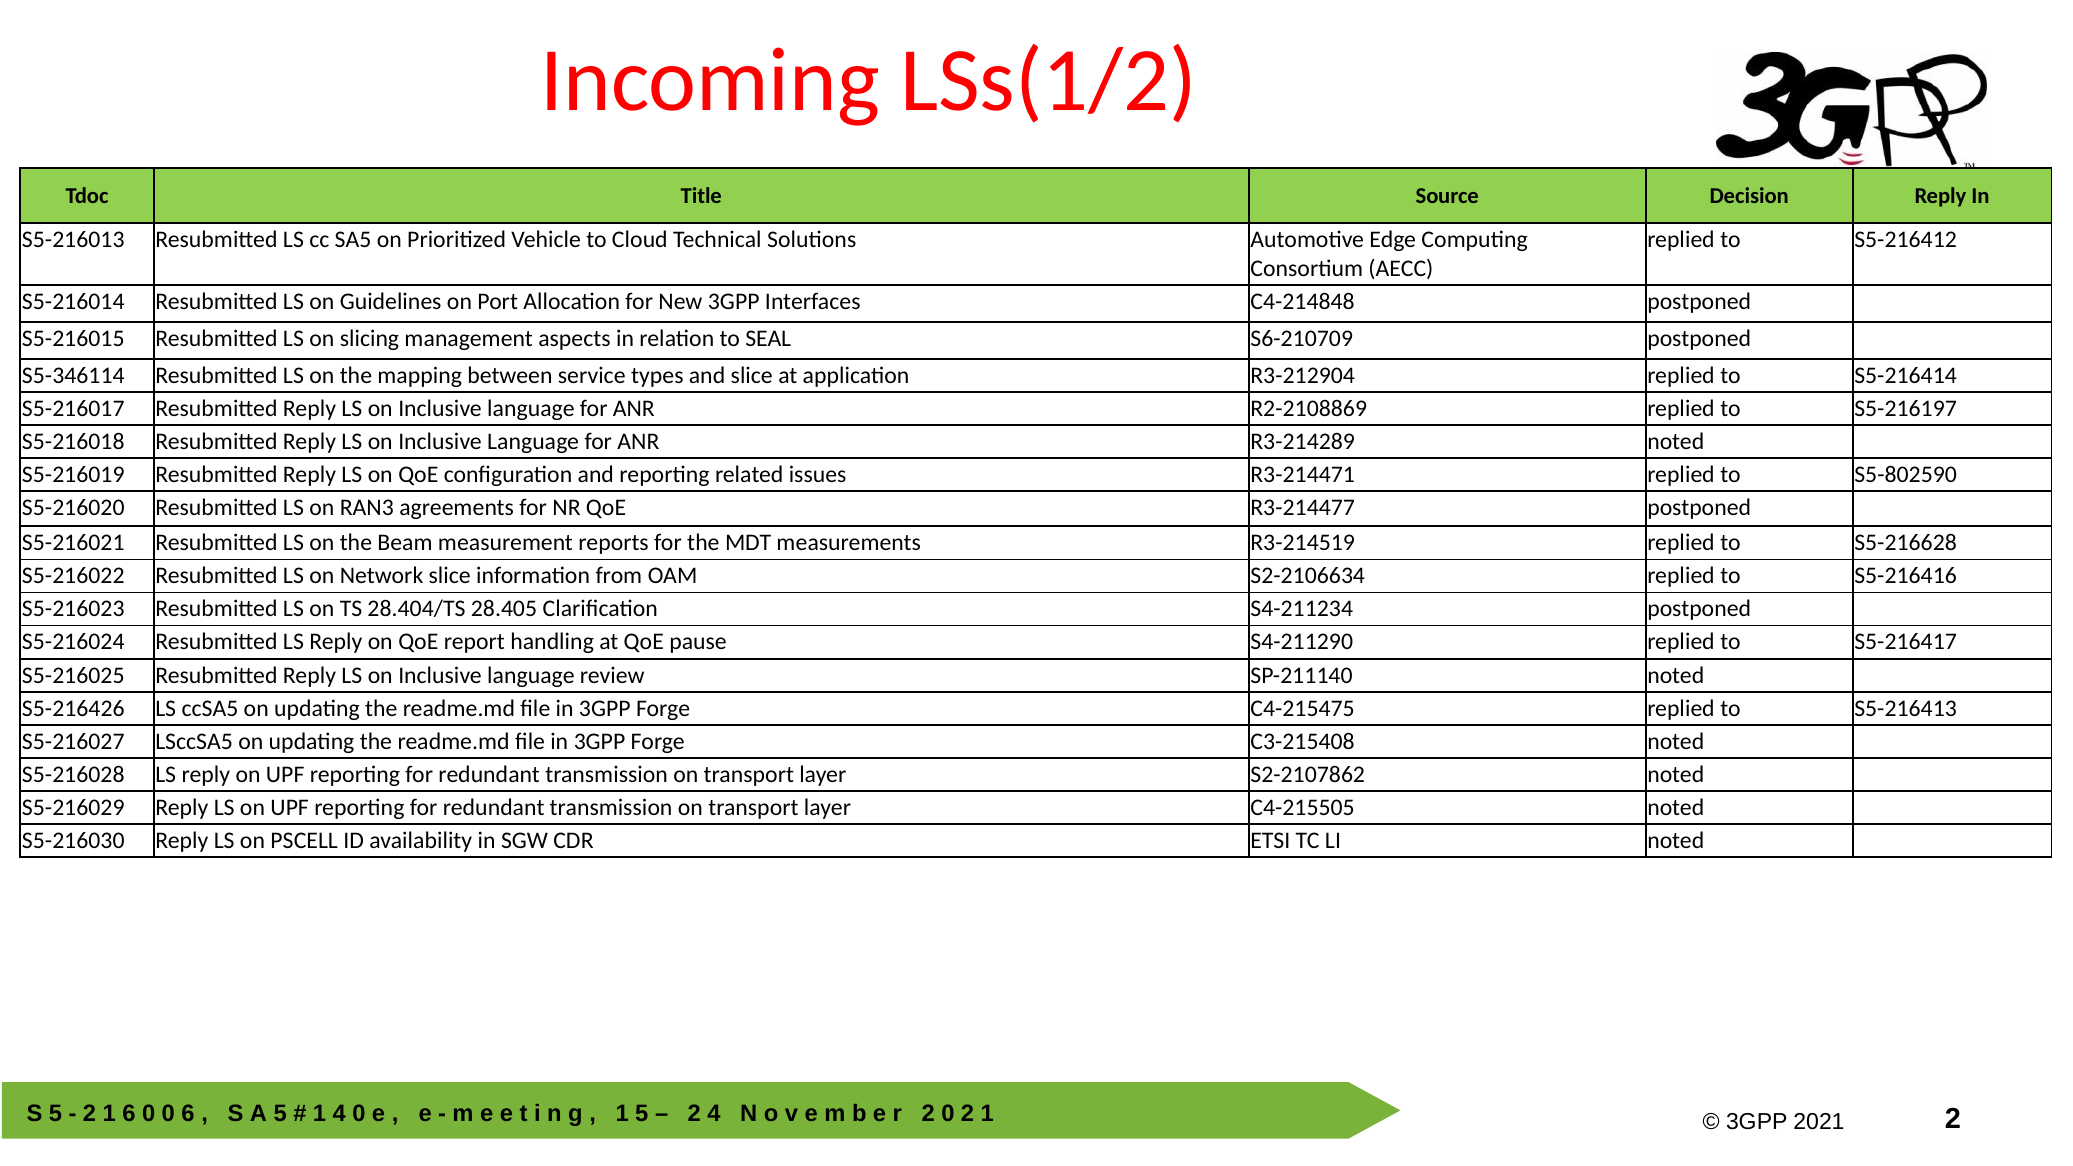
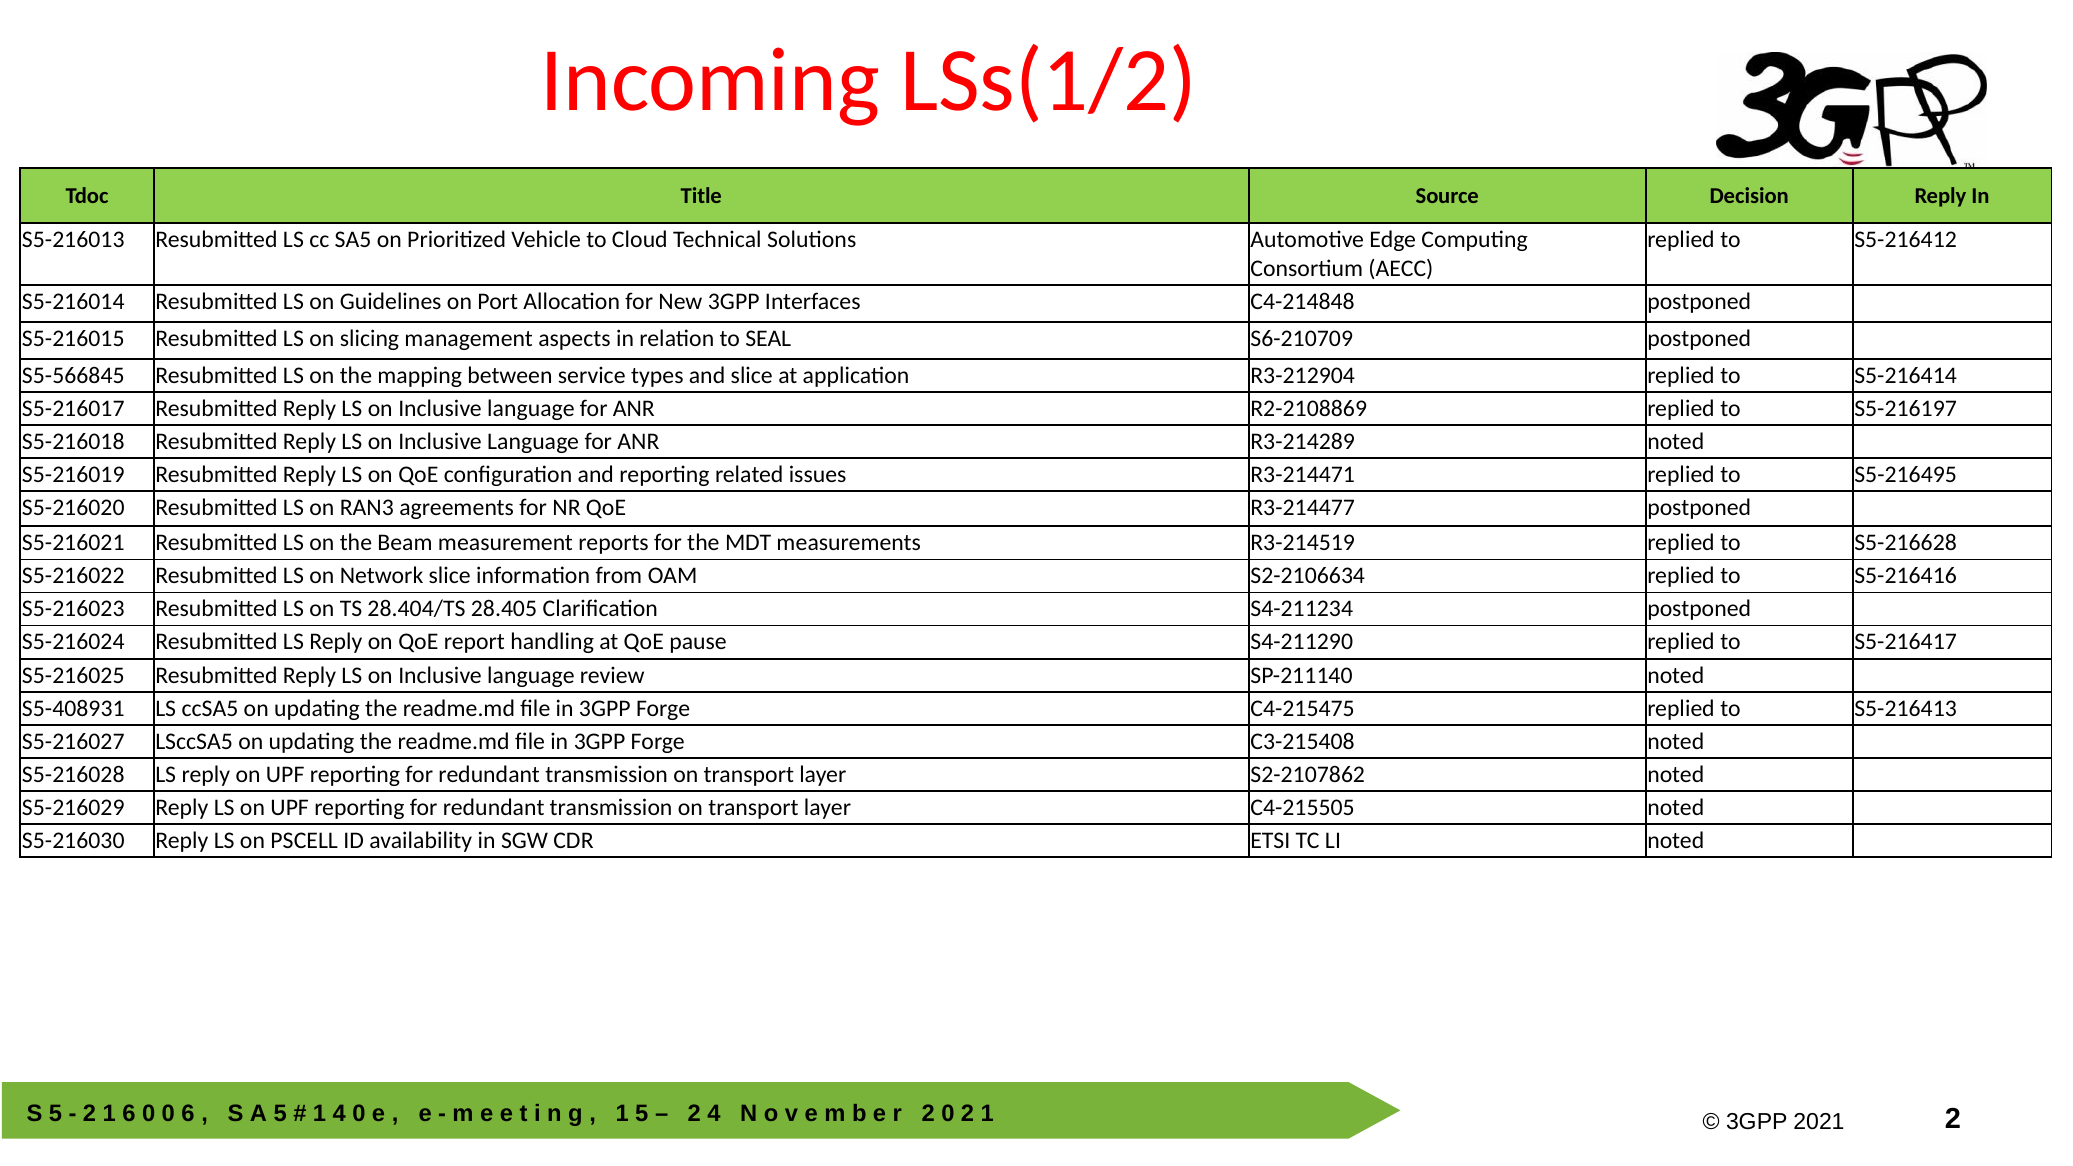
S5-346114: S5-346114 -> S5-566845 (73, 376)
S5-802590: S5-802590 -> S5-216495 (1906, 475)
S5-216426: S5-216426 -> S5-408931 (73, 708)
